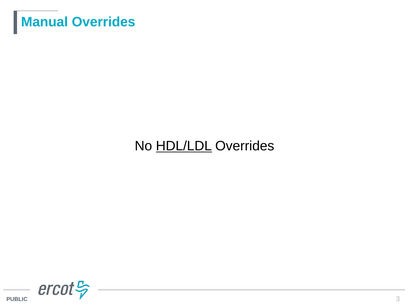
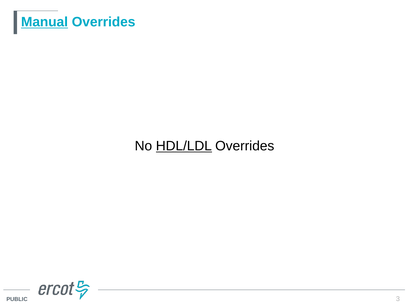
Manual underline: none -> present (45, 22)
